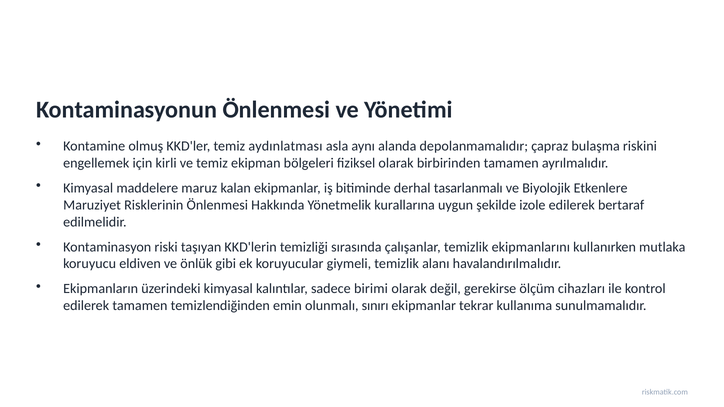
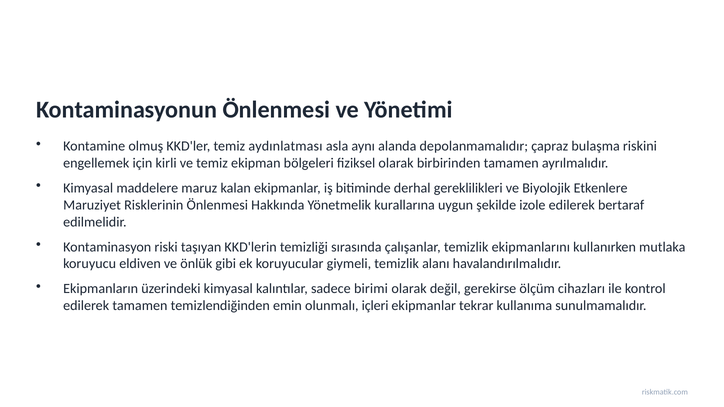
tasarlanmalı: tasarlanmalı -> gereklilikleri (468, 188)
sınırı: sınırı -> içleri (375, 306)
